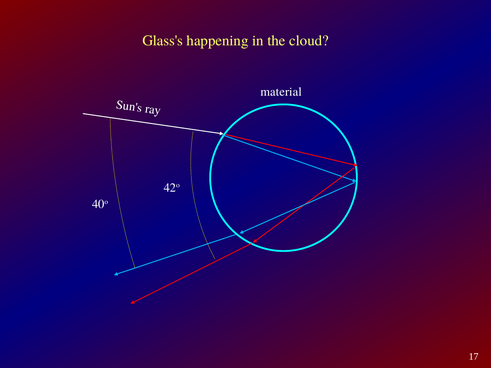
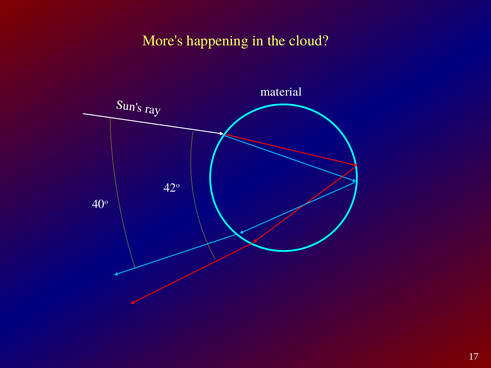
Glass's: Glass's -> More's (163, 41)
